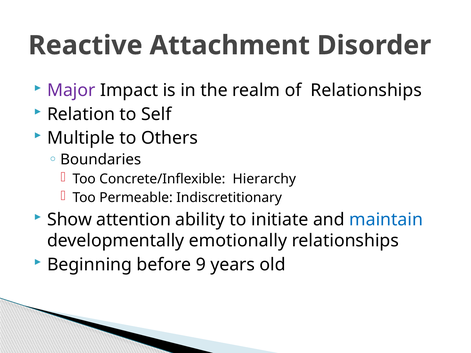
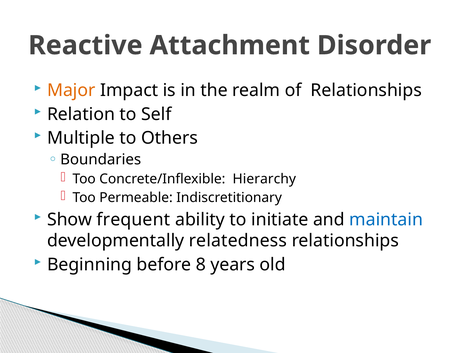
Major colour: purple -> orange (71, 90)
attention: attention -> frequent (133, 220)
emotionally: emotionally -> relatedness (238, 241)
9: 9 -> 8 (201, 265)
